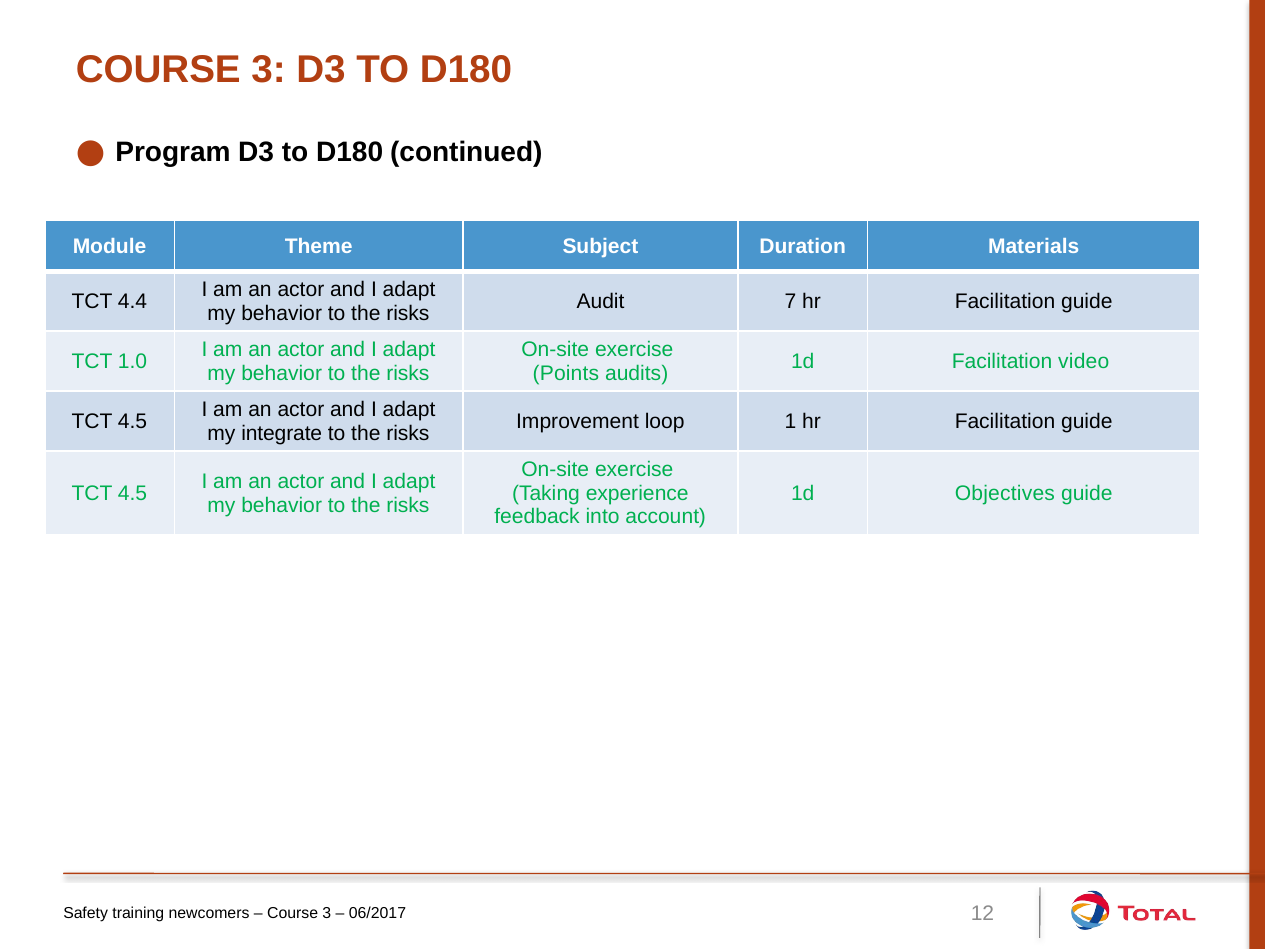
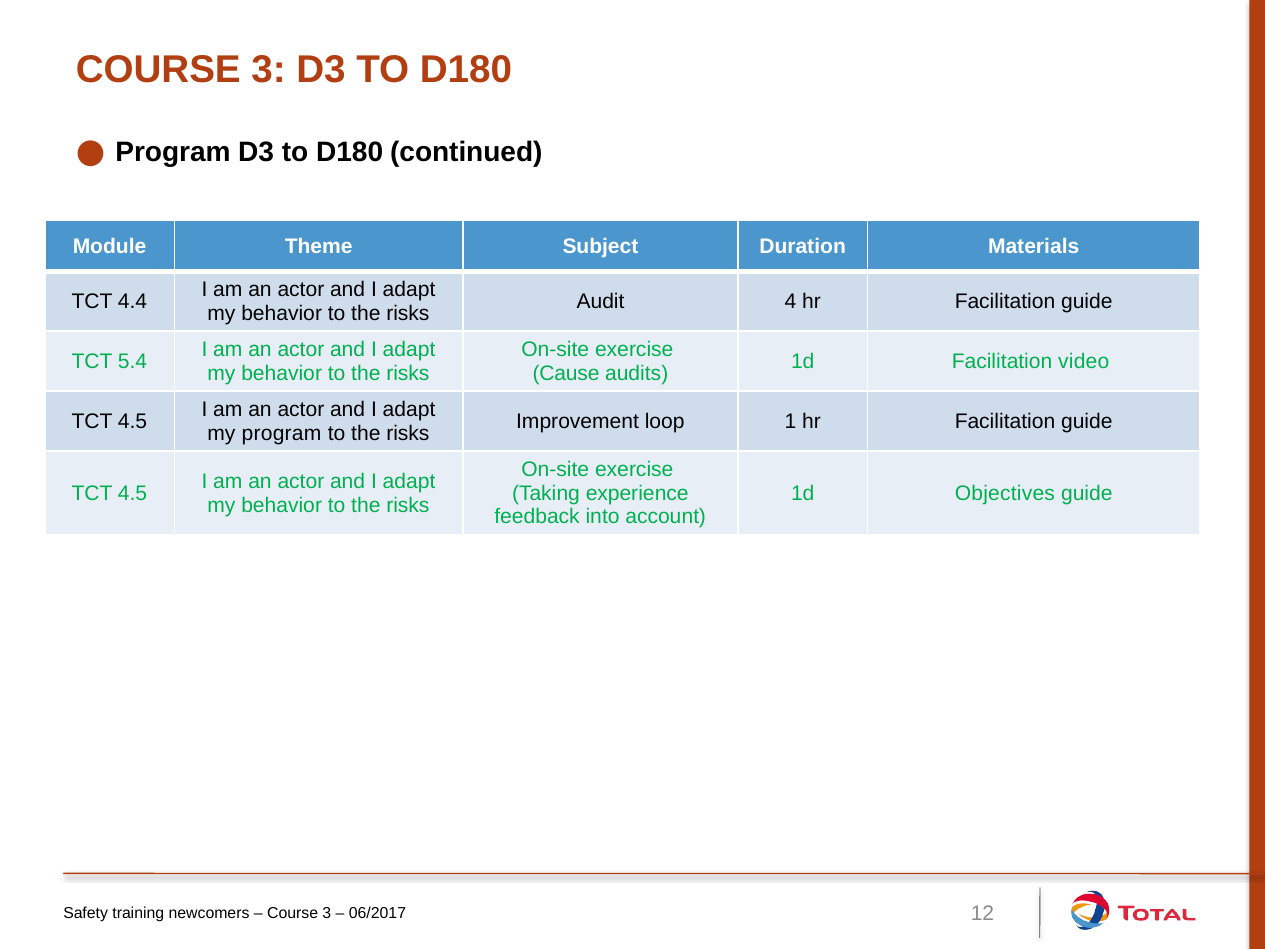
7: 7 -> 4 (791, 302)
1.0: 1.0 -> 5.4 (133, 361)
Points: Points -> Cause (566, 373)
my integrate: integrate -> program (282, 433)
